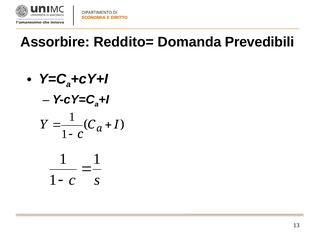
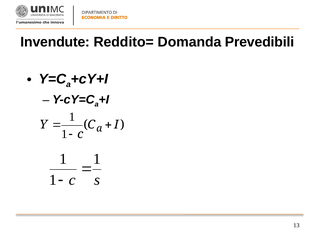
Assorbire: Assorbire -> Invendute (55, 42)
